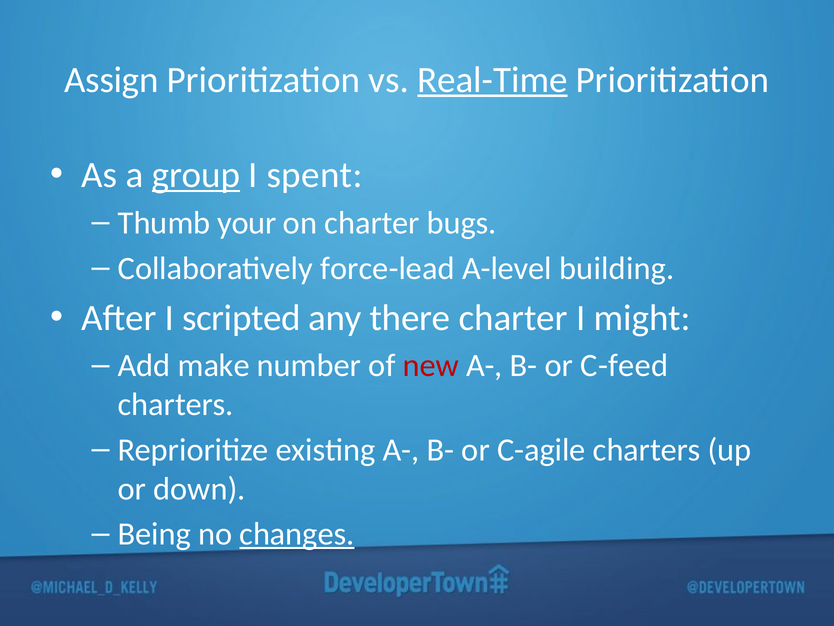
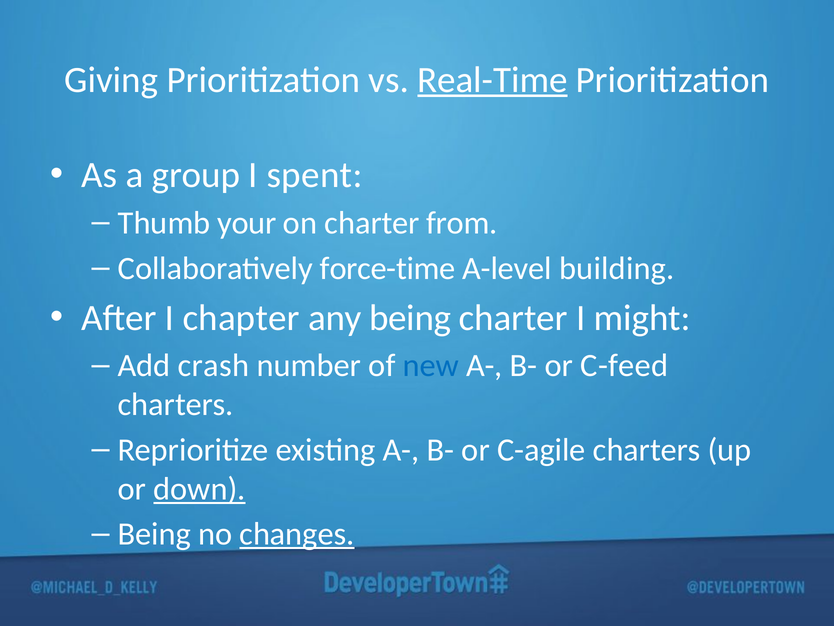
Assign: Assign -> Giving (111, 80)
group underline: present -> none (196, 175)
bugs: bugs -> from (462, 223)
force-lead: force-lead -> force-time (388, 268)
scripted: scripted -> chapter (241, 318)
any there: there -> being (410, 318)
make: make -> crash (214, 365)
new colour: red -> blue (431, 365)
down underline: none -> present (199, 488)
